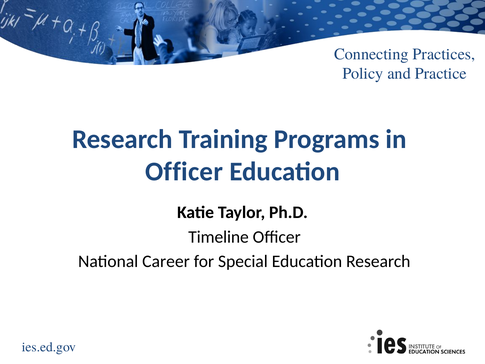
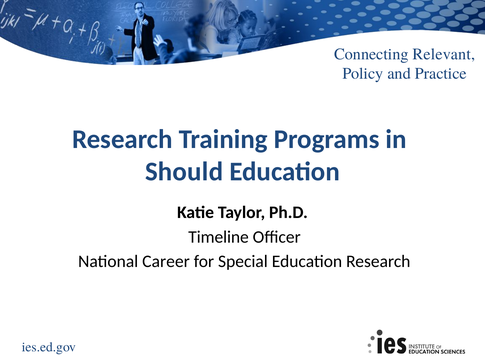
Practices: Practices -> Relevant (444, 54)
Officer: Officer -> Should (184, 172)
